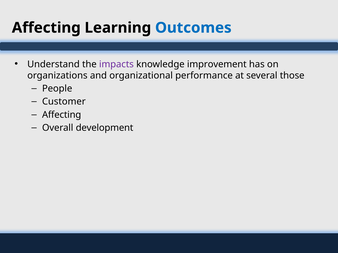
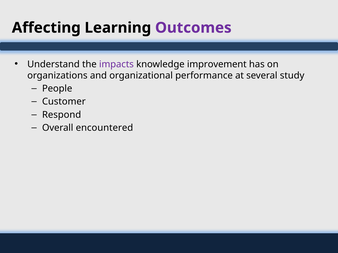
Outcomes colour: blue -> purple (193, 28)
those: those -> study (292, 76)
Affecting: Affecting -> Respond (62, 115)
development: development -> encountered (104, 128)
